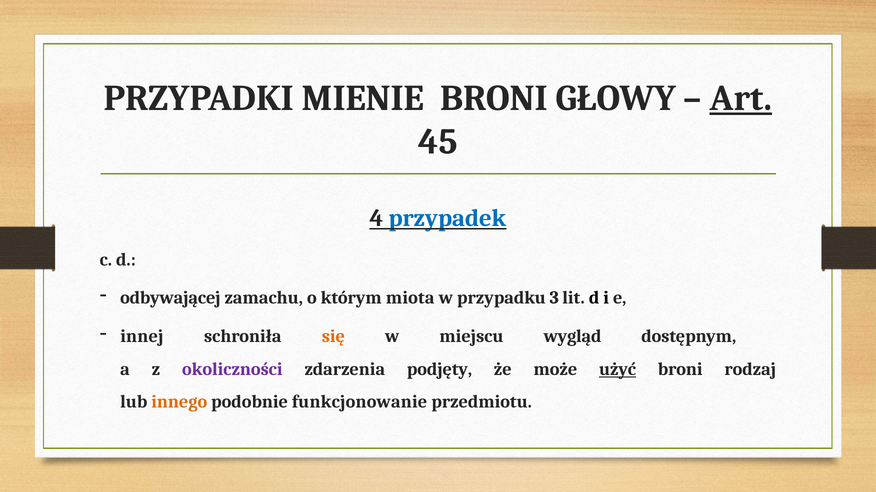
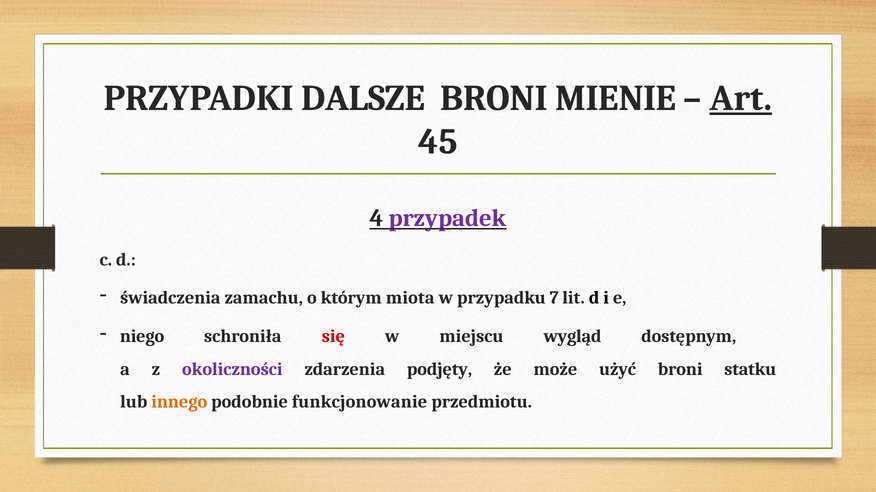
MIENIE: MIENIE -> DALSZE (363, 98)
GŁOWY: GŁOWY -> MIENIE (616, 98)
przypadek colour: blue -> purple (447, 218)
odbywającej: odbywającej -> świadczenia (170, 298)
3: 3 -> 7 (554, 298)
innej: innej -> niego (142, 337)
się colour: orange -> red (333, 337)
użyć underline: present -> none (618, 370)
rodzaj: rodzaj -> statku (750, 370)
